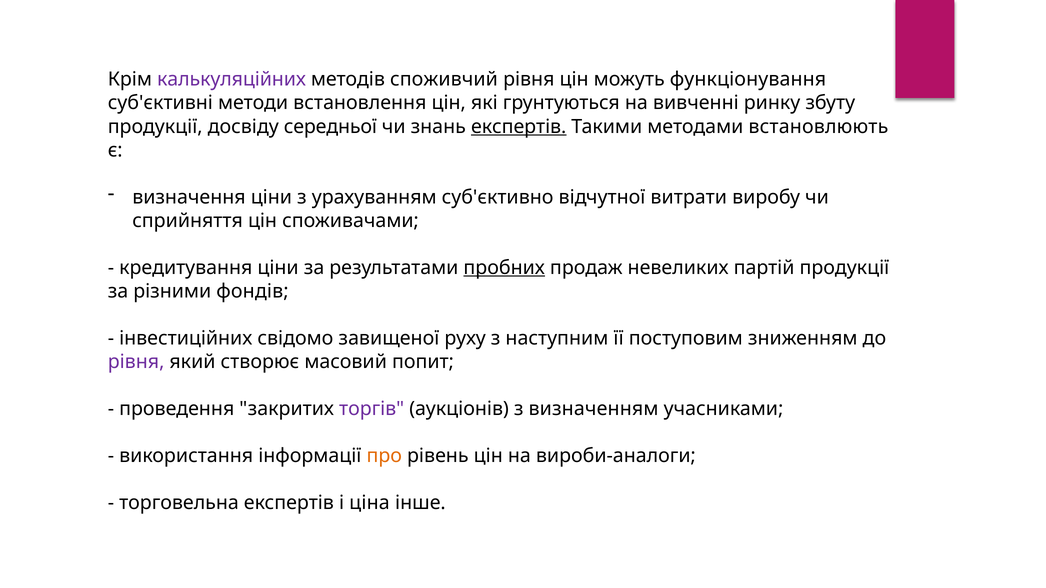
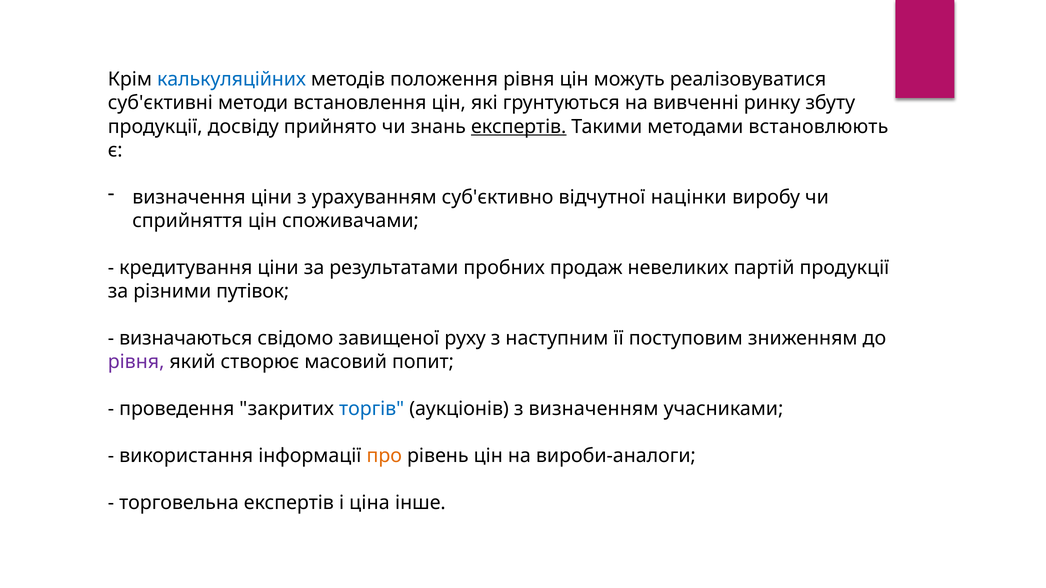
калькуляційних colour: purple -> blue (231, 80)
споживчий: споживчий -> положення (444, 80)
функціонування: функціонування -> реалізовуватися (748, 80)
середньої: середньої -> прийнято (330, 127)
витрати: витрати -> націнки (689, 197)
пробних underline: present -> none (504, 268)
фондів: фондів -> путівок (253, 291)
інвестиційних: інвестиційних -> визначаються (186, 338)
торгів colour: purple -> blue (372, 409)
